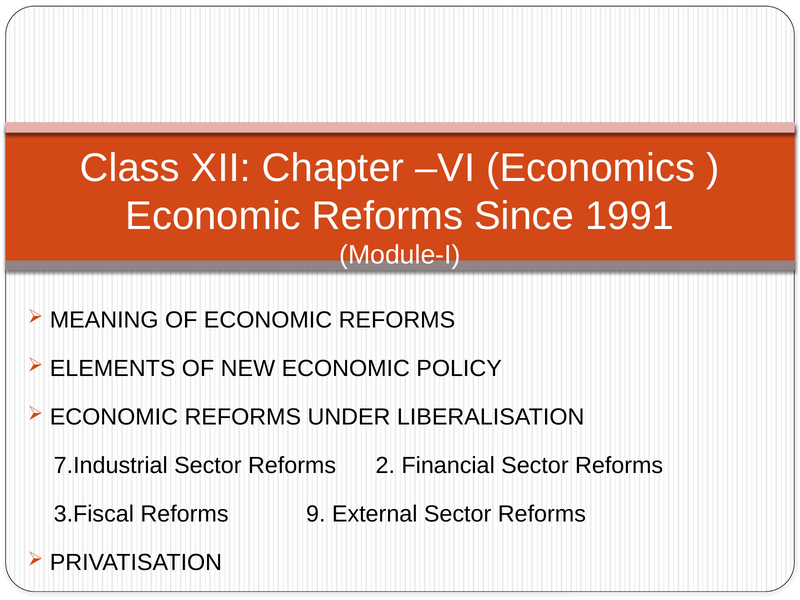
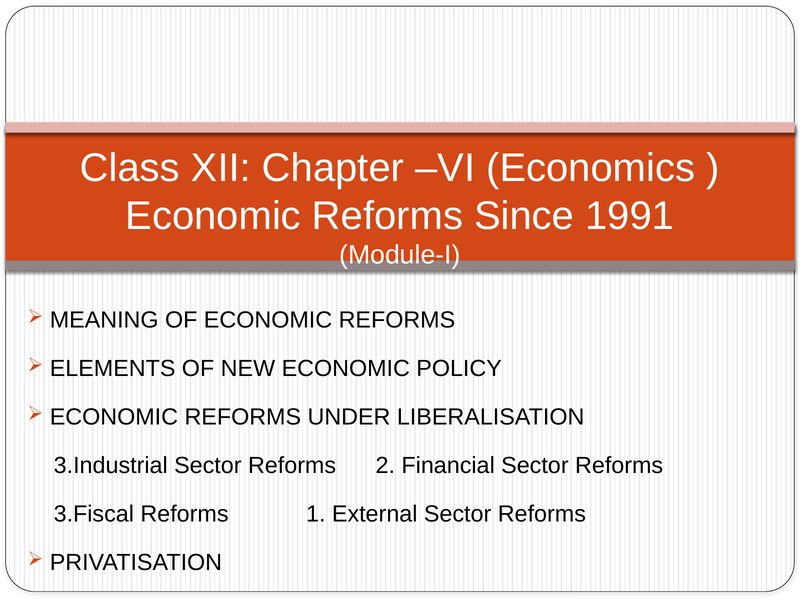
7.Industrial: 7.Industrial -> 3.Industrial (111, 466)
9: 9 -> 1 (316, 514)
